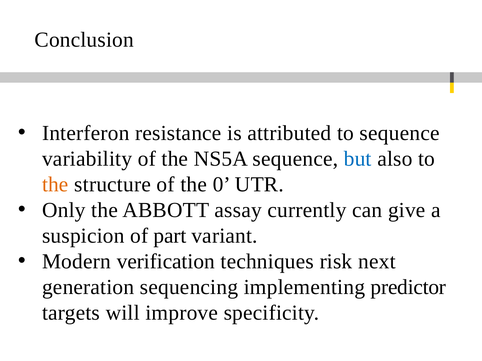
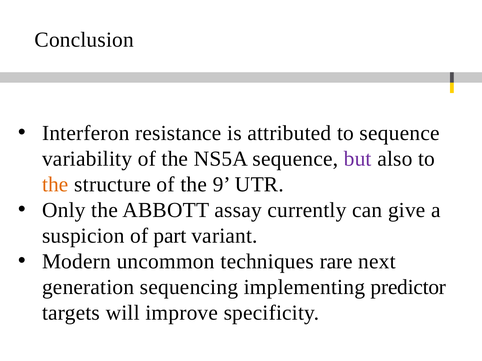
but colour: blue -> purple (358, 159)
0: 0 -> 9 (222, 185)
verification: verification -> uncommon (166, 262)
risk: risk -> rare (336, 262)
